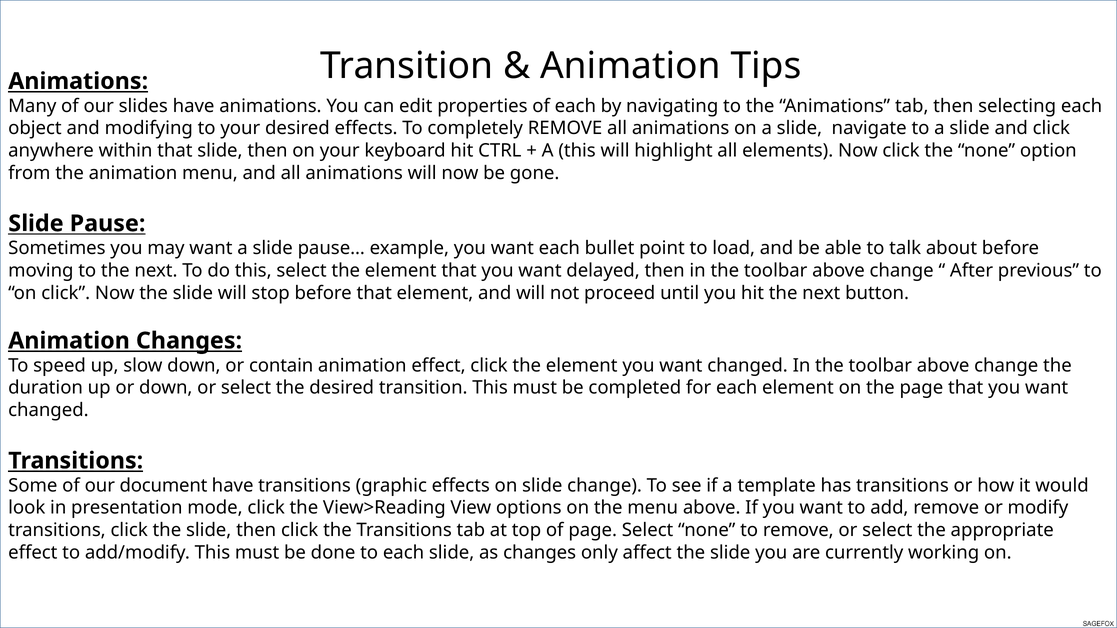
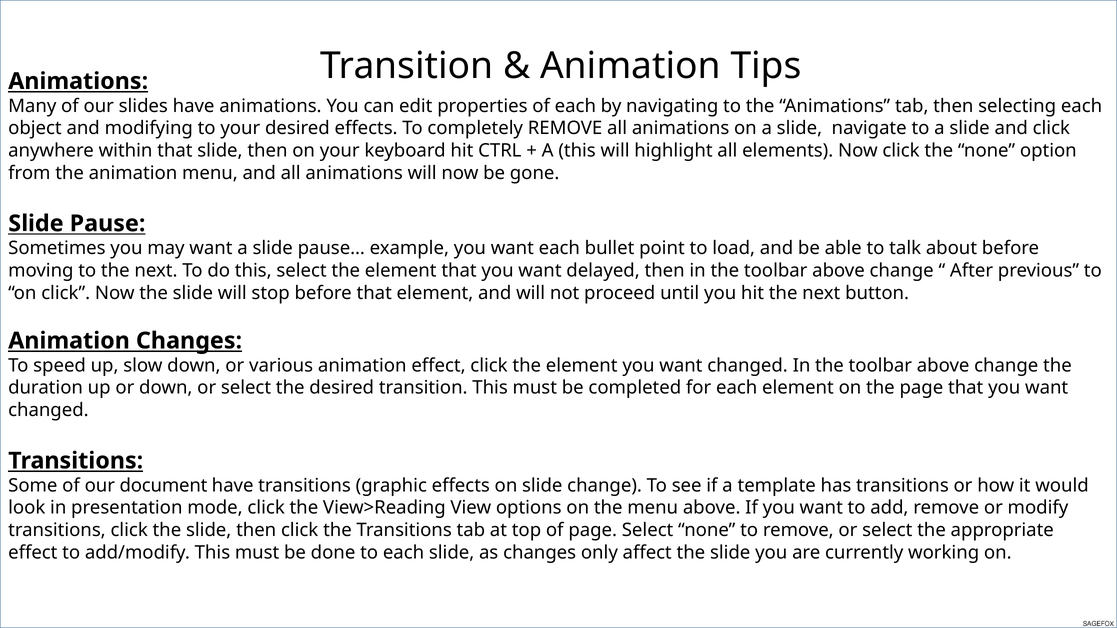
contain: contain -> various (281, 366)
